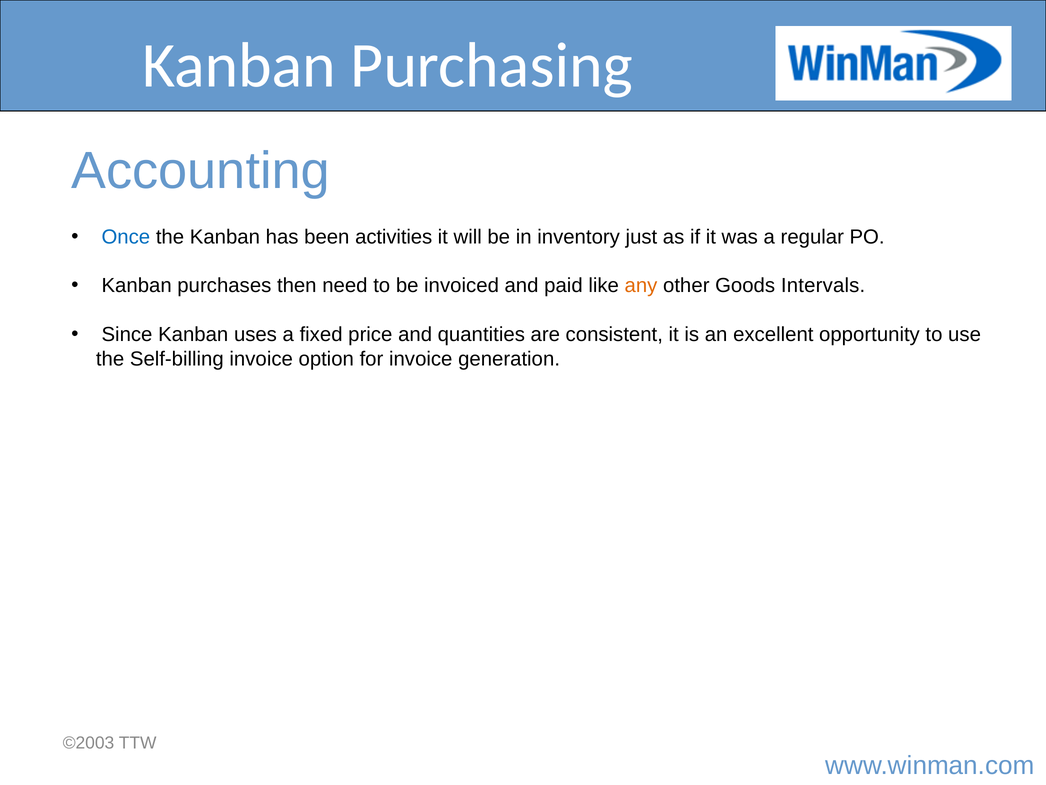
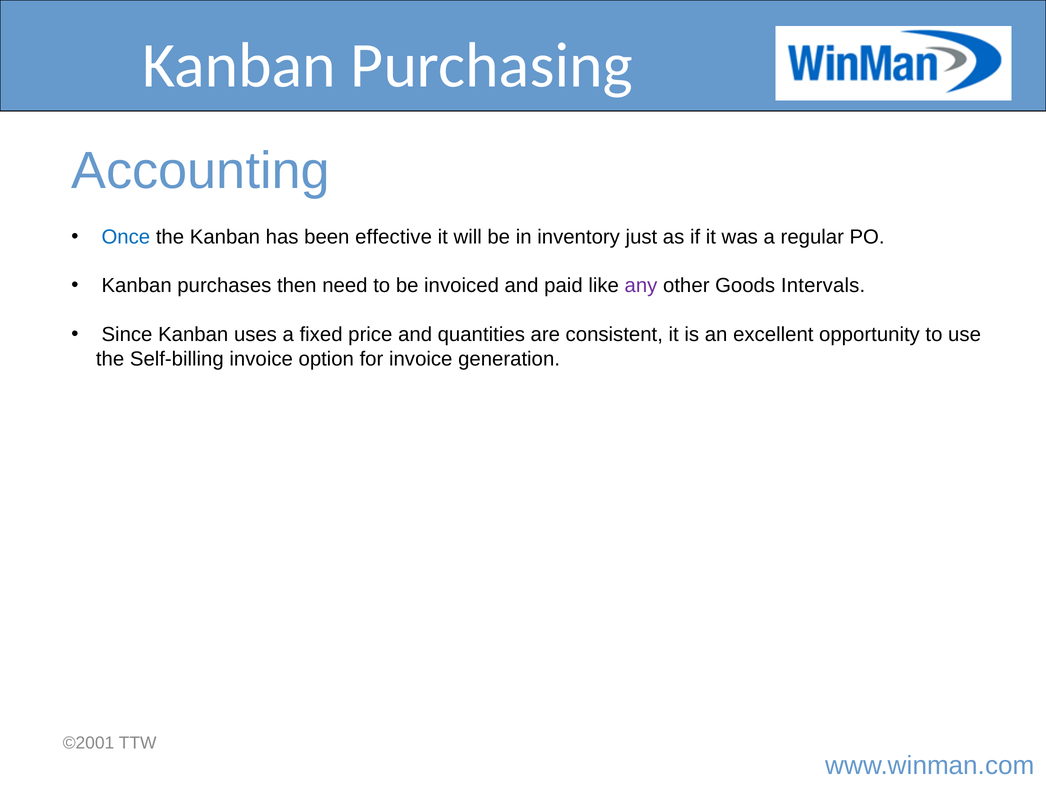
activities: activities -> effective (394, 237)
any colour: orange -> purple (641, 286)
©2003: ©2003 -> ©2001 (89, 743)
